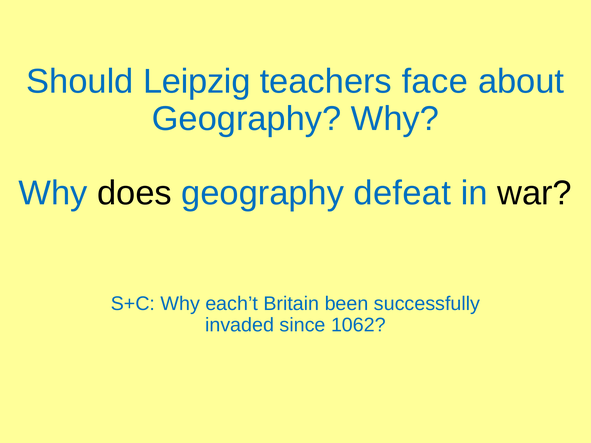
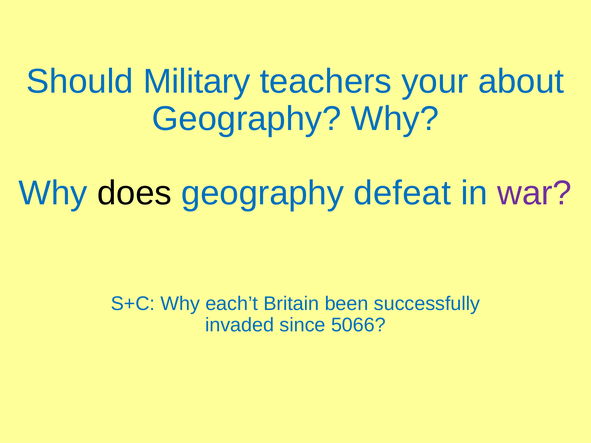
Leipzig: Leipzig -> Military (197, 82)
face: face -> your (435, 82)
war colour: black -> purple (534, 193)
1062: 1062 -> 5066 (358, 325)
